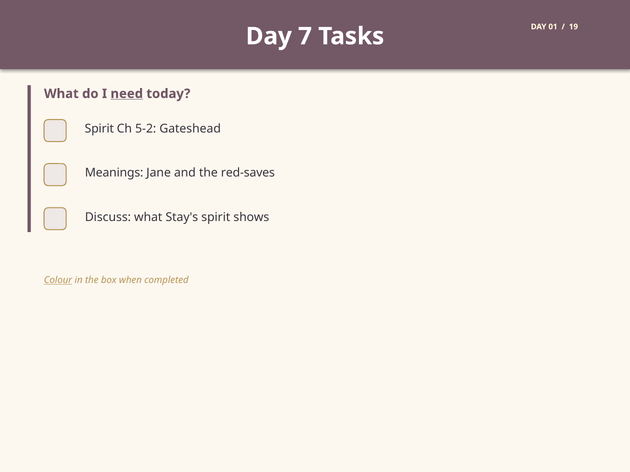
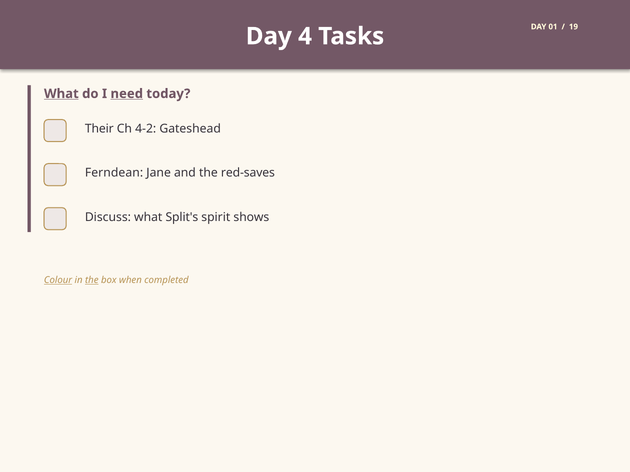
7: 7 -> 4 (305, 36)
What underline: none -> present (61, 94)
Spirit: Spirit -> Their (99, 129)
5-2: 5-2 -> 4-2 (146, 129)
Meanings: Meanings -> Ferndean (114, 173)
Stay's: Stay's -> Split's (182, 217)
the underline: none -> present (92, 280)
